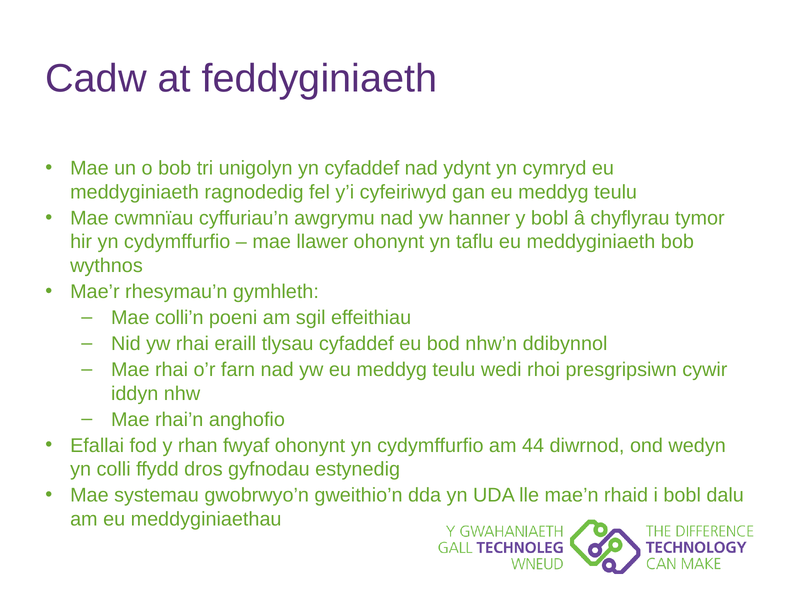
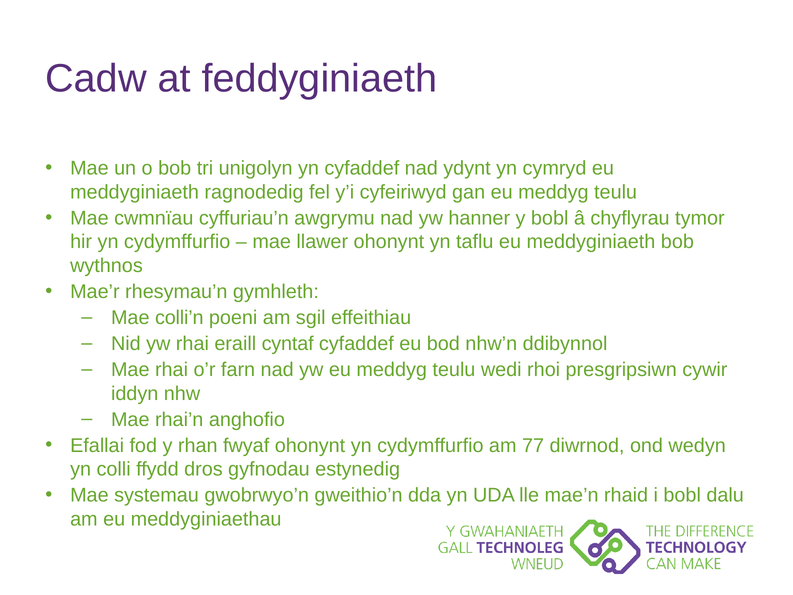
tlysau: tlysau -> cyntaf (288, 344)
44: 44 -> 77 (533, 445)
